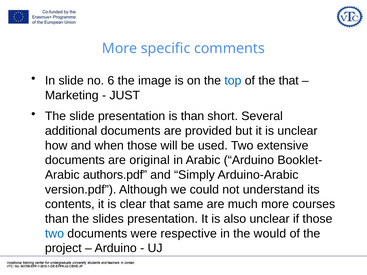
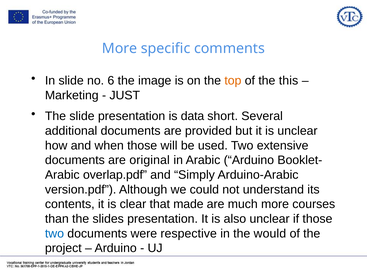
top colour: blue -> orange (233, 81)
the that: that -> this (289, 81)
is than: than -> data (192, 116)
authors.pdf: authors.pdf -> overlap.pdf (115, 175)
same: same -> made (188, 204)
